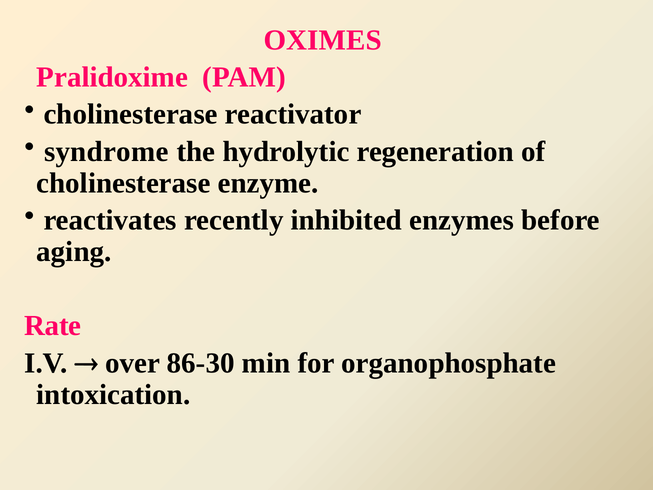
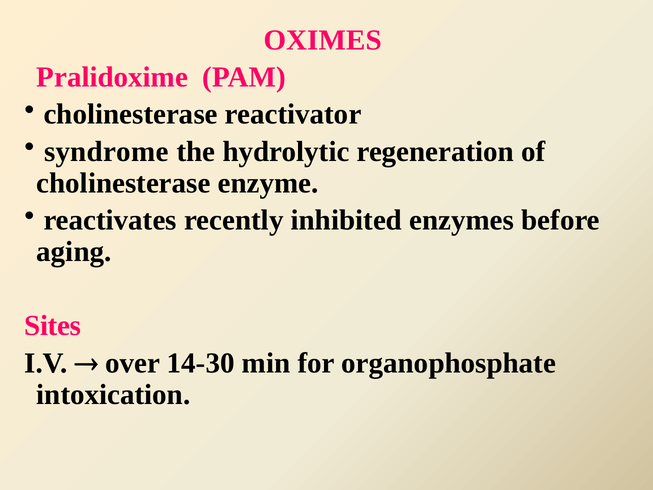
Rate: Rate -> Sites (53, 326)
86-30: 86-30 -> 14-30 (201, 363)
